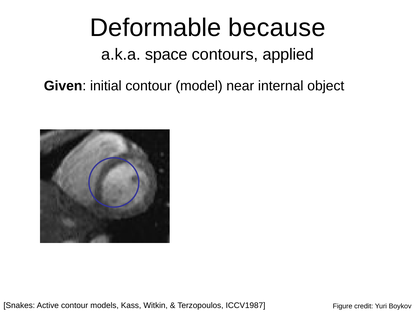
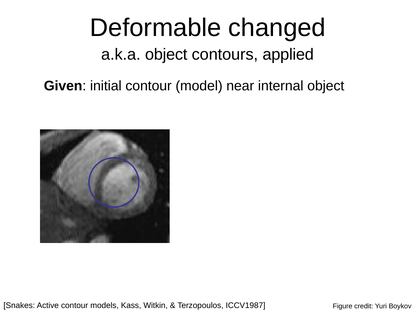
because: because -> changed (277, 28)
a.k.a space: space -> object (166, 54)
